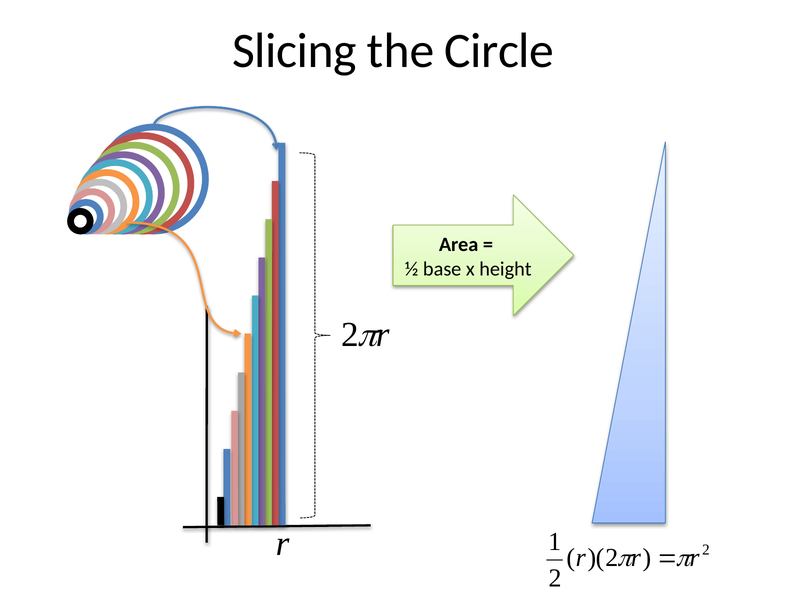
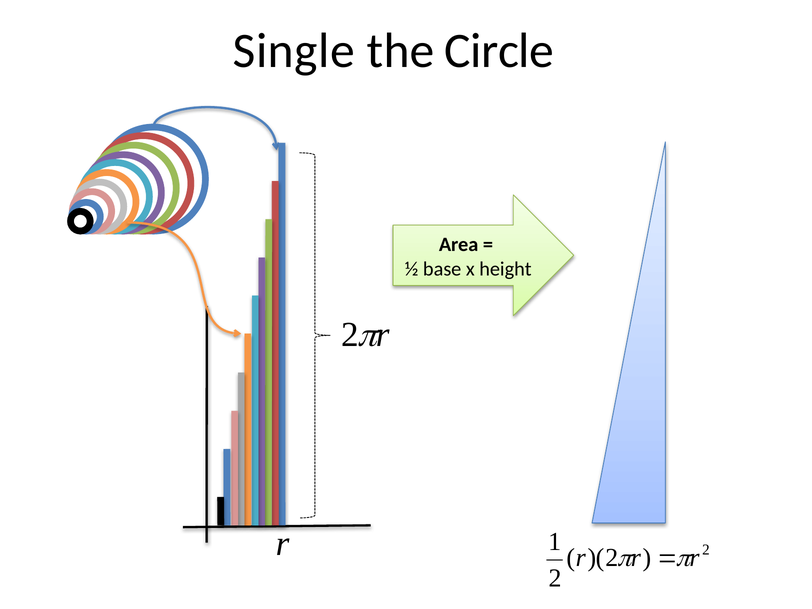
Slicing: Slicing -> Single (294, 51)
